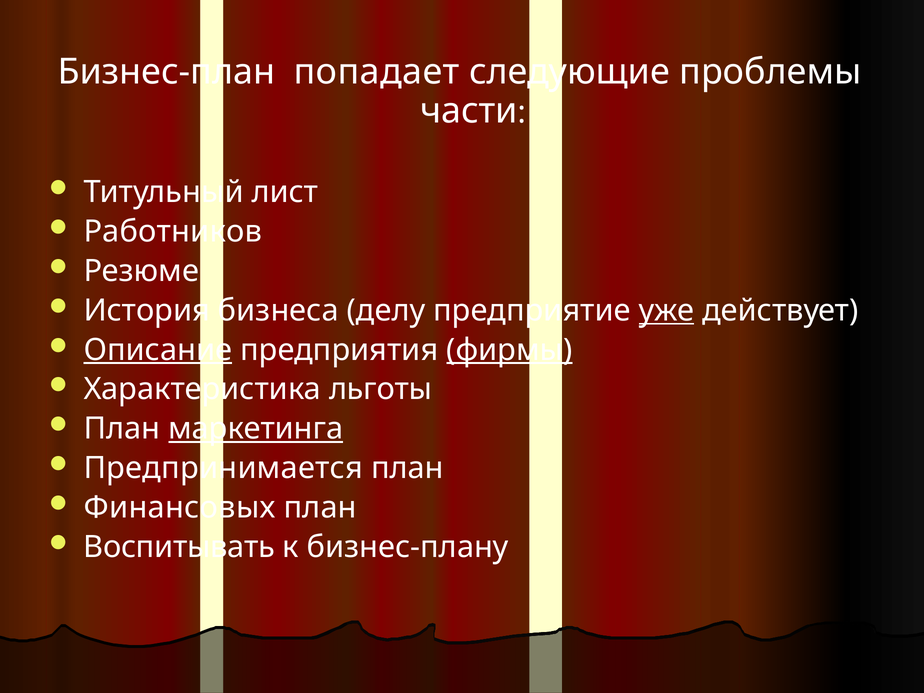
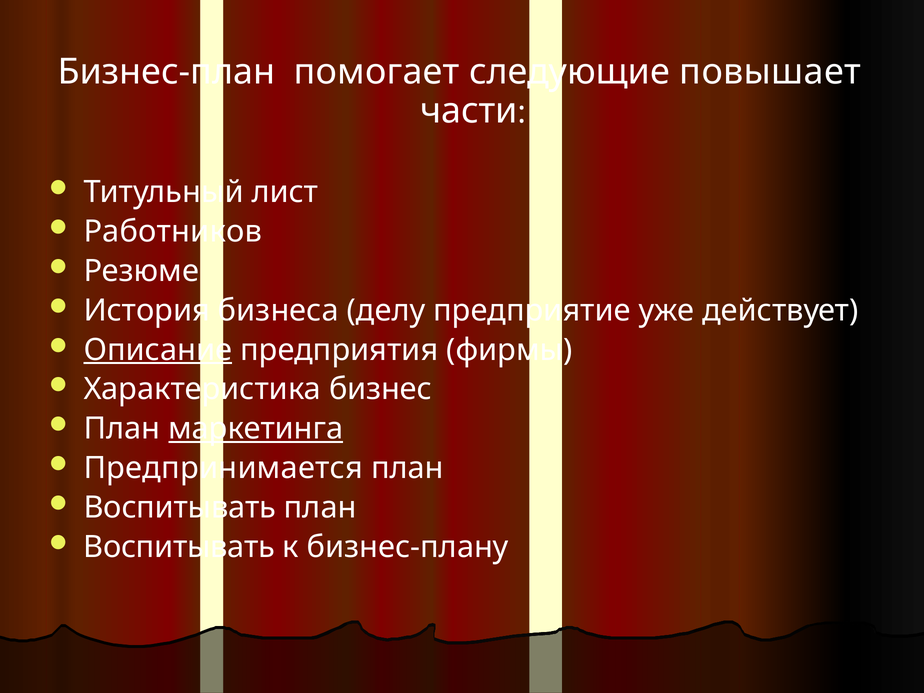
попадает: попадает -> помогает (377, 72)
проблемы: проблемы -> повышает (770, 72)
уже underline: present -> none (667, 310)
фирмы underline: present -> none (509, 350)
льготы: льготы -> бизнес (380, 389)
Финансовых: Финансовых -> Воспитывать (180, 507)
